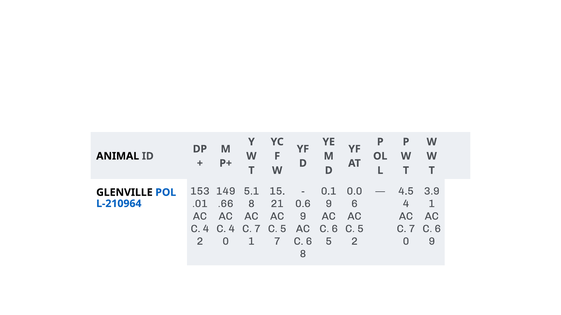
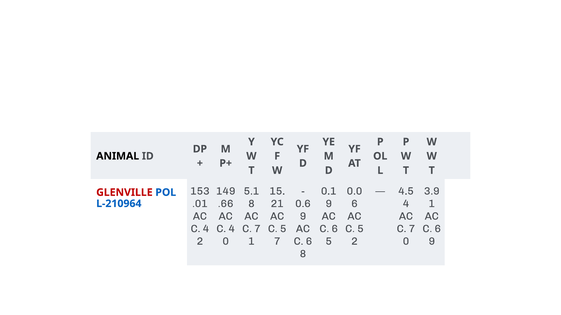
GLENVILLE colour: black -> red (124, 193)
